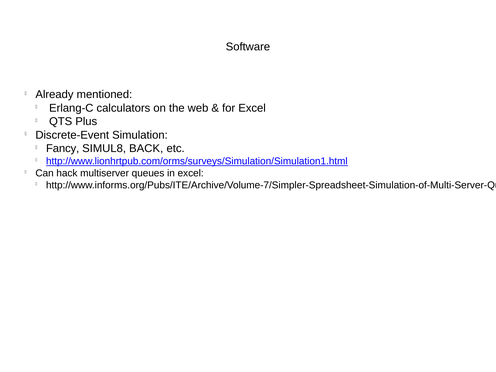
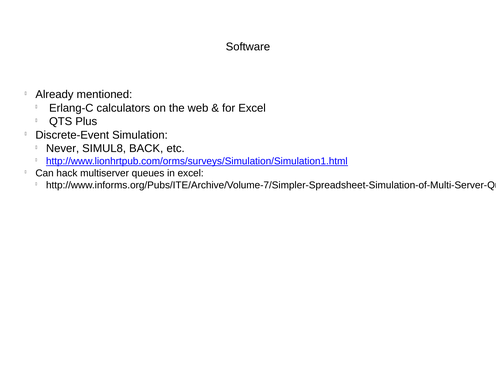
Fancy: Fancy -> Never (63, 149)
